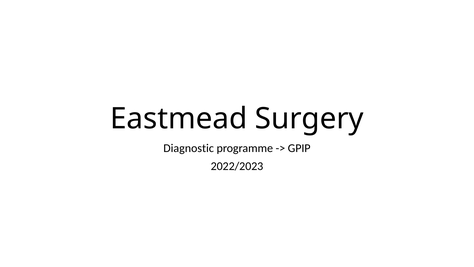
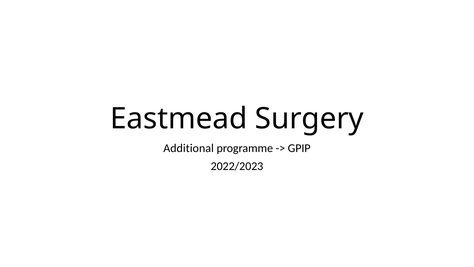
Diagnostic: Diagnostic -> Additional (189, 148)
